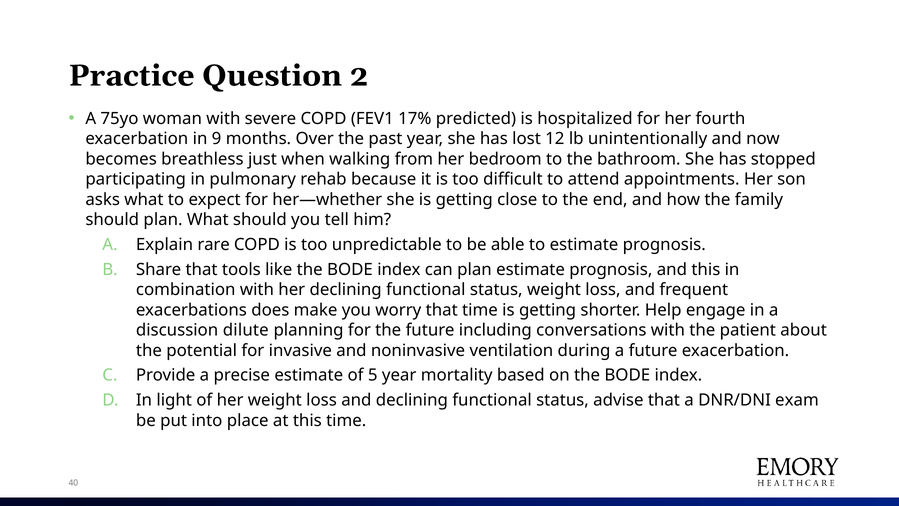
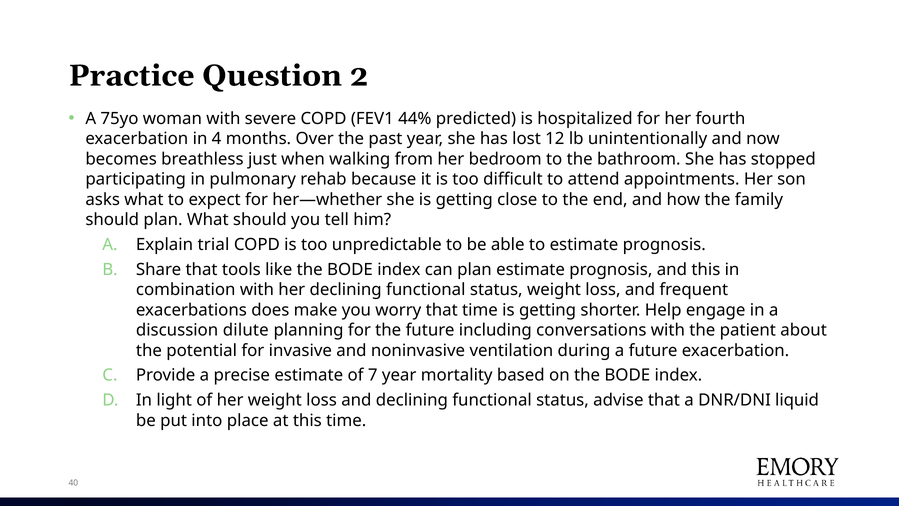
17%: 17% -> 44% (415, 118)
9: 9 -> 4 (217, 139)
rare: rare -> trial (213, 244)
5: 5 -> 7 (373, 375)
exam: exam -> liquid (797, 400)
